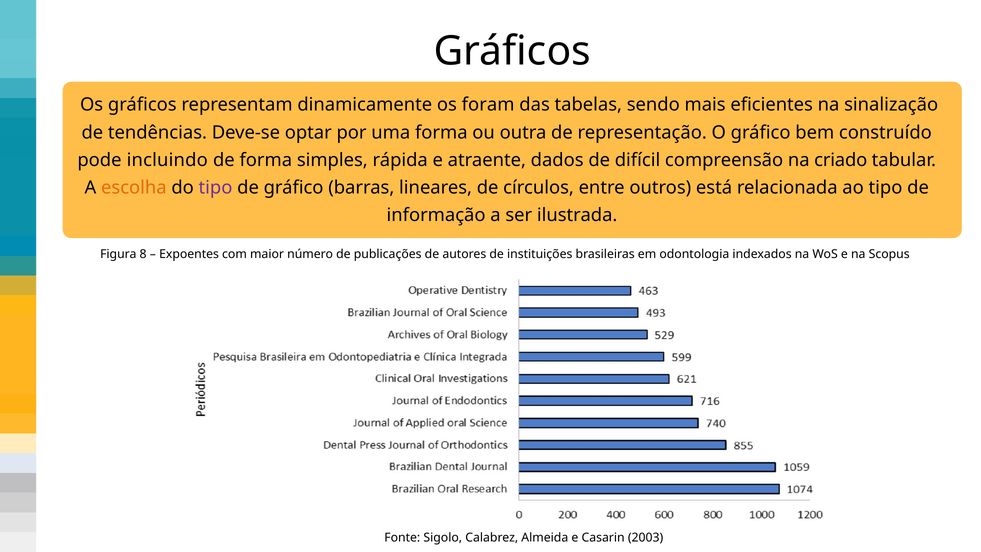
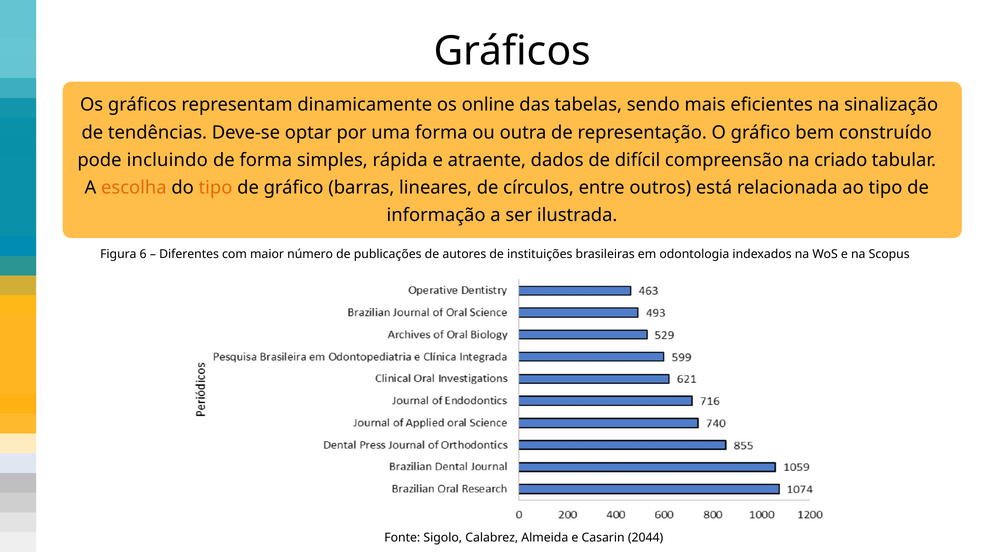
foram: foram -> online (488, 105)
tipo colour: purple -> orange (216, 188)
8: 8 -> 6 (143, 254)
Expoentes: Expoentes -> Diferentes (189, 254)
2003: 2003 -> 2044 (646, 538)
